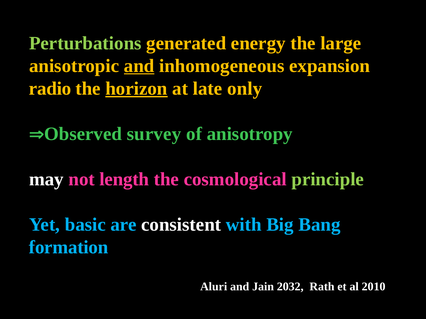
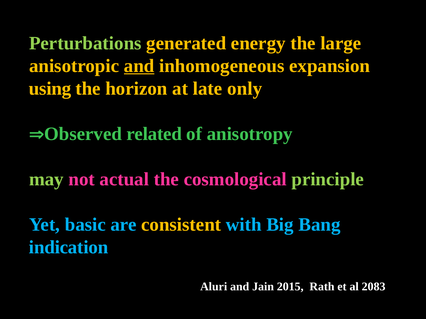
radio: radio -> using (50, 89)
horizon underline: present -> none (136, 89)
survey: survey -> related (154, 134)
may colour: white -> light green (46, 180)
length: length -> actual (124, 180)
consistent colour: white -> yellow (181, 225)
formation: formation -> indication (69, 248)
2032: 2032 -> 2015 (290, 287)
2010: 2010 -> 2083 (374, 287)
